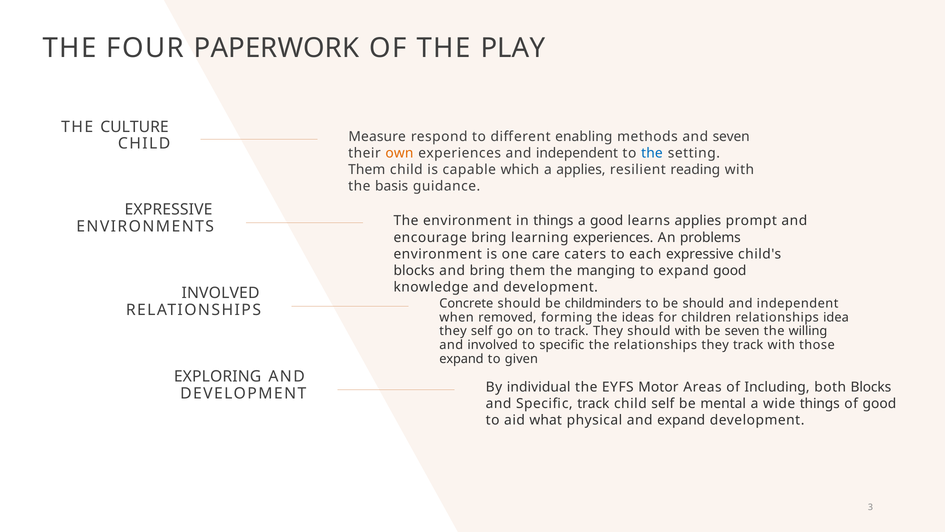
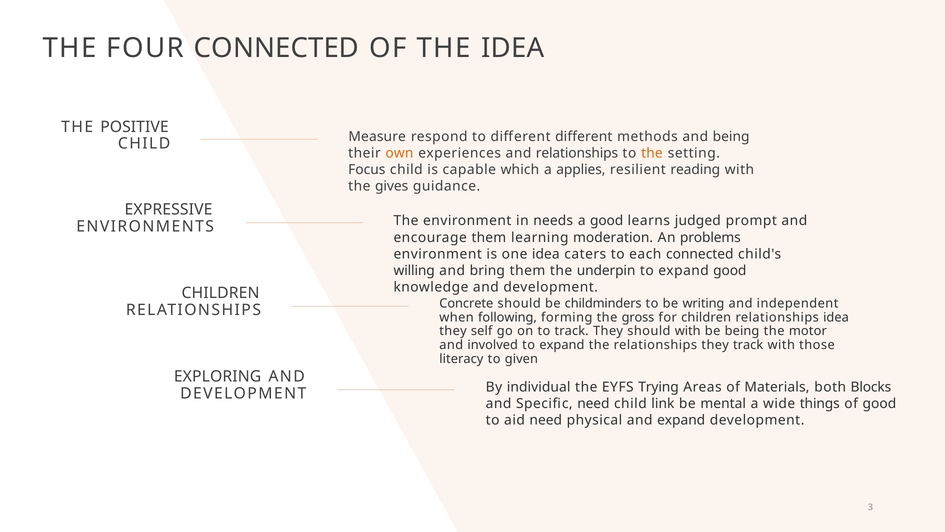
FOUR PAPERWORK: PAPERWORK -> CONNECTED (277, 48)
THE PLAY: PLAY -> IDEA (513, 48)
CULTURE: CULTURE -> POSITIVE (134, 127)
different enabling: enabling -> different (584, 136)
and seven: seven -> being (731, 136)
experiences and independent: independent -> relationships (577, 153)
the colour: blue -> orange (652, 153)
Them: Them -> Focus (367, 169)
basis: basis -> gives (392, 186)
in things: things -> needs (553, 221)
learns applies: applies -> judged (698, 221)
encourage bring: bring -> them (489, 237)
learning experiences: experiences -> moderation (613, 237)
one care: care -> idea (546, 254)
each expressive: expressive -> connected (700, 254)
blocks: blocks -> willing (414, 270)
manging: manging -> underpin (606, 270)
INVOLVED: INVOLVED -> CHILDREN (221, 293)
be should: should -> writing (703, 303)
removed: removed -> following (507, 317)
ideas: ideas -> gross (638, 317)
be seven: seven -> being (742, 331)
willing: willing -> motor (808, 331)
specific: specific -> expand (562, 345)
expand: expand -> literacy (461, 359)
Motor: Motor -> Trying (659, 387)
Including: Including -> Materials (777, 387)
Specific track: track -> need (593, 403)
child self: self -> link (663, 403)
aid what: what -> need (546, 420)
